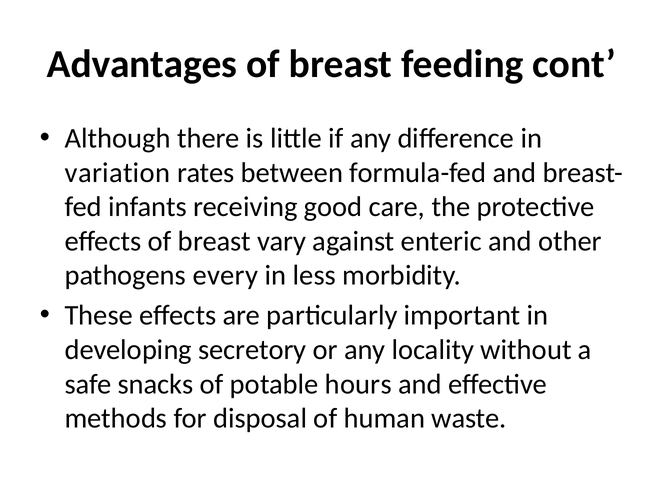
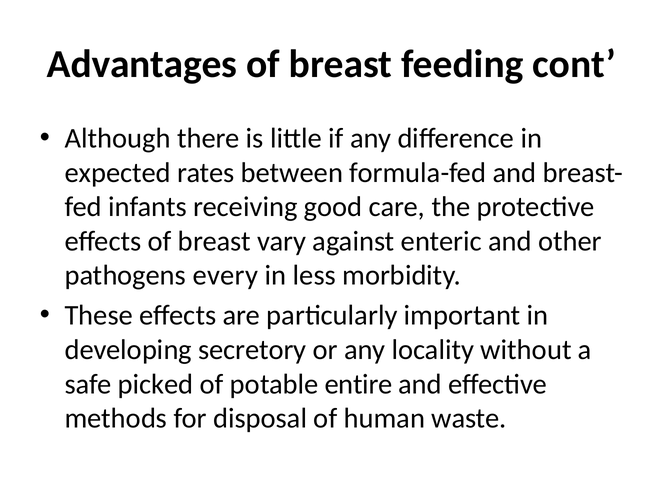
variation: variation -> expected (118, 173)
snacks: snacks -> picked (156, 384)
hours: hours -> entire (359, 384)
